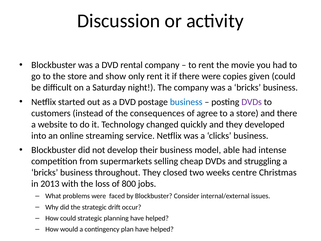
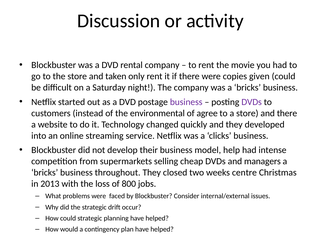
show: show -> taken (116, 76)
business colour: blue -> purple (186, 102)
consequences: consequences -> environmental (157, 113)
able: able -> help (232, 150)
struggling: struggling -> managers (262, 161)
